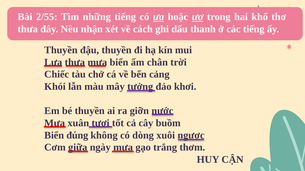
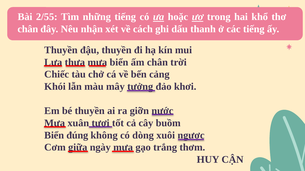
thưa: thưa -> chân (28, 29)
